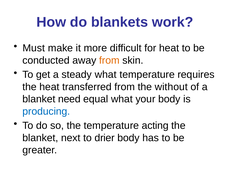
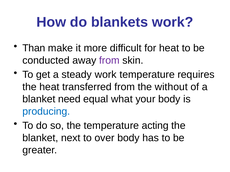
Must: Must -> Than (34, 48)
from colour: orange -> purple (109, 61)
steady what: what -> work (106, 75)
drier: drier -> over (105, 138)
